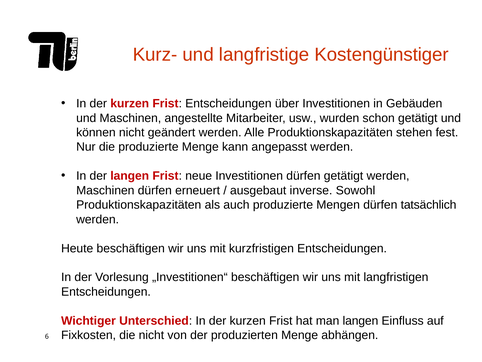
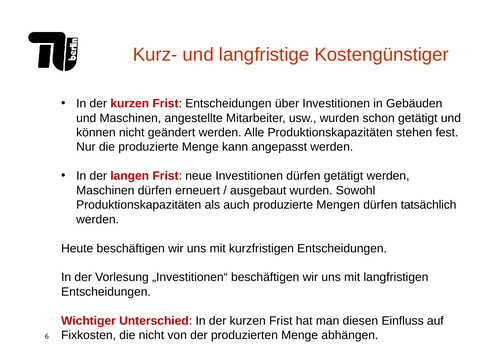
ausgebaut inverse: inverse -> wurden (311, 190)
man langen: langen -> diesen (360, 320)
